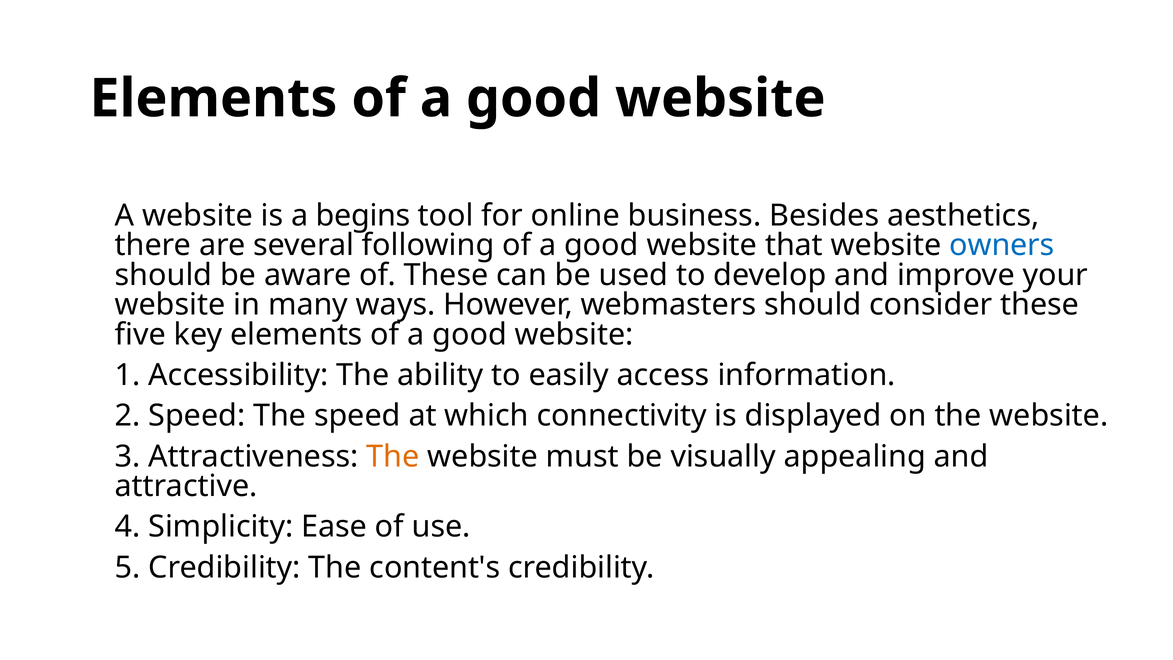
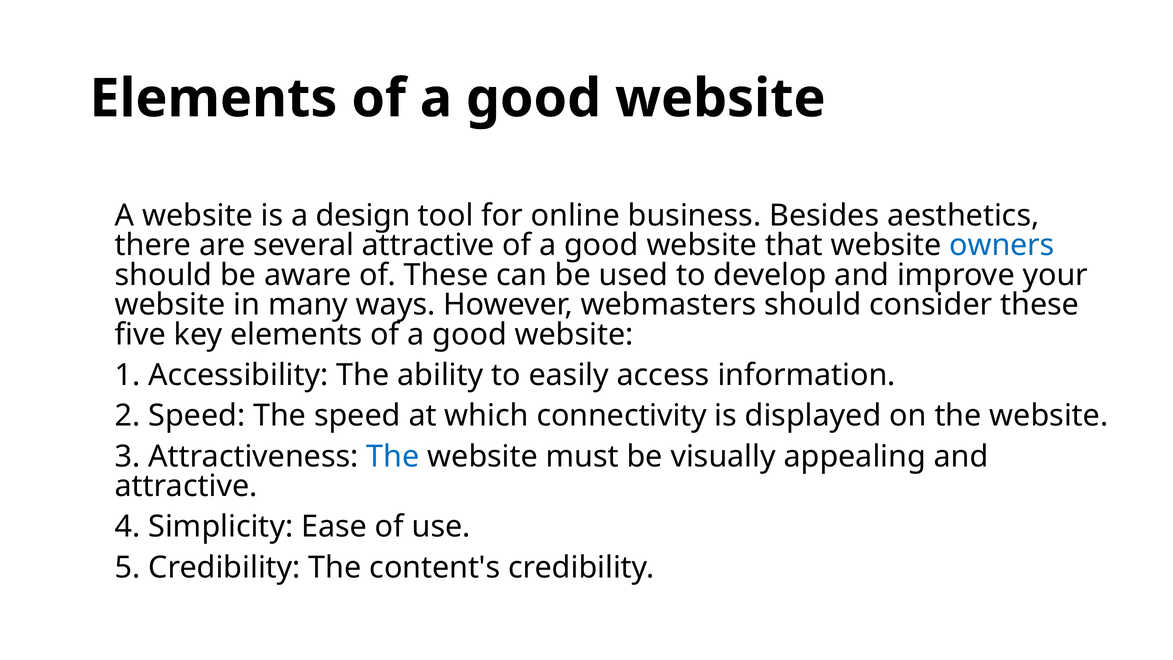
begins: begins -> design (363, 216)
several following: following -> attractive (428, 245)
The colour: orange -> blue (393, 456)
